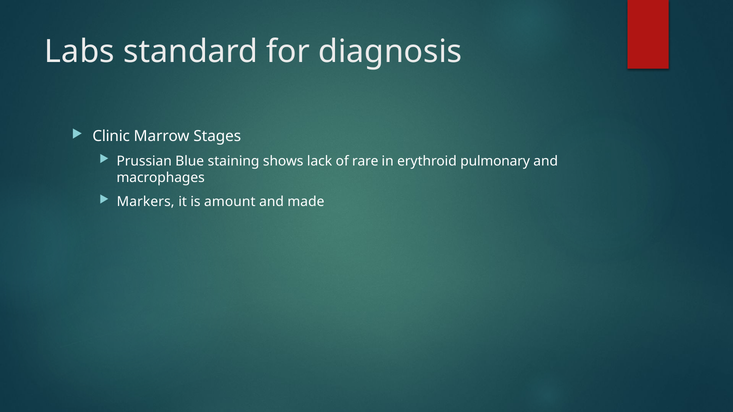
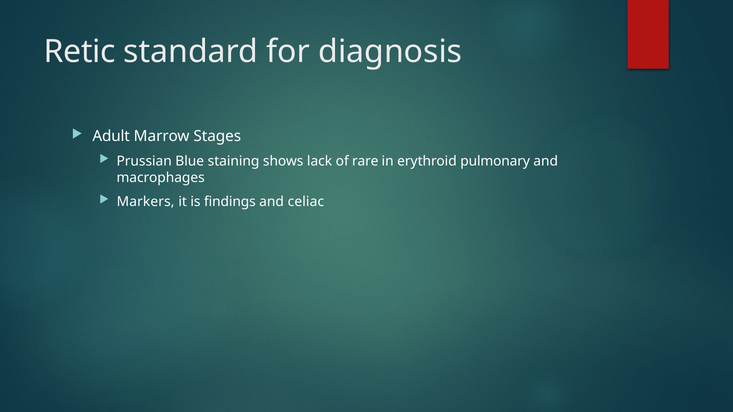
Labs: Labs -> Retic (80, 51)
Clinic: Clinic -> Adult (111, 136)
amount: amount -> findings (230, 202)
made: made -> celiac (306, 202)
